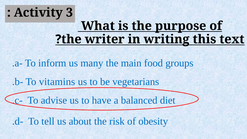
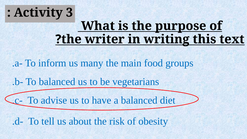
To vitamins: vitamins -> balanced (57, 82)
